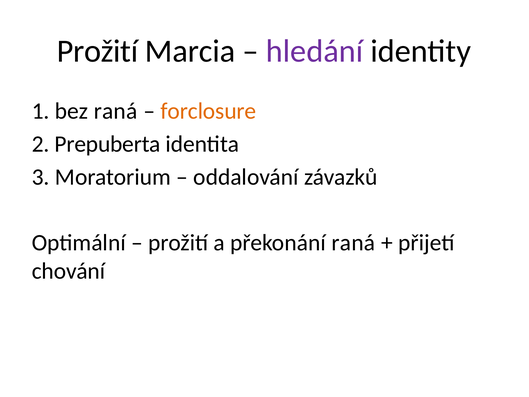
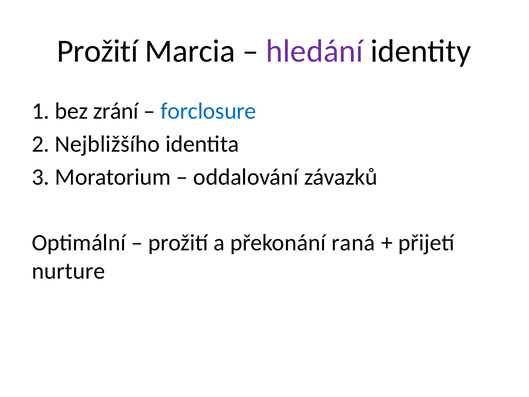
bez raná: raná -> zrání (116, 111)
forclosure colour: orange -> blue (208, 111)
Prepuberta: Prepuberta -> Nejbližšího (107, 144)
chování: chování -> nurture (68, 271)
